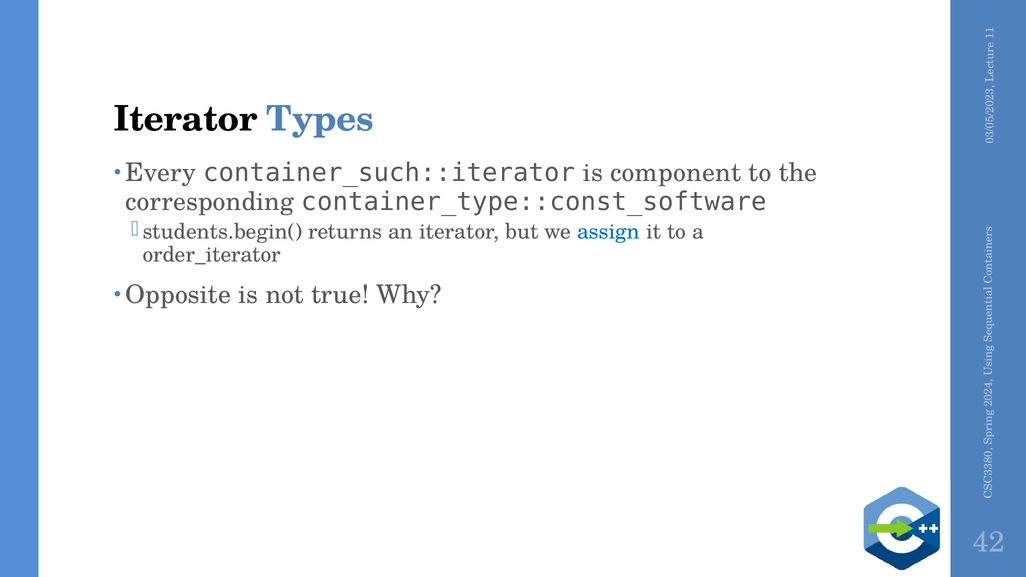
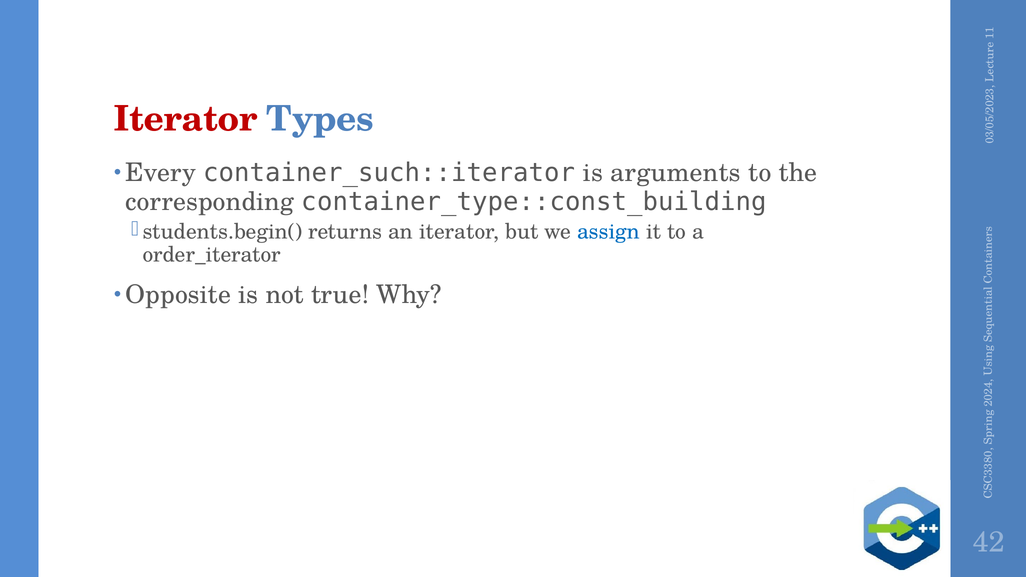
Iterator colour: black -> red (186, 119)
component: component -> arguments (676, 173)
container_type::const_software: container_type::const_software -> container_type::const_building (534, 202)
